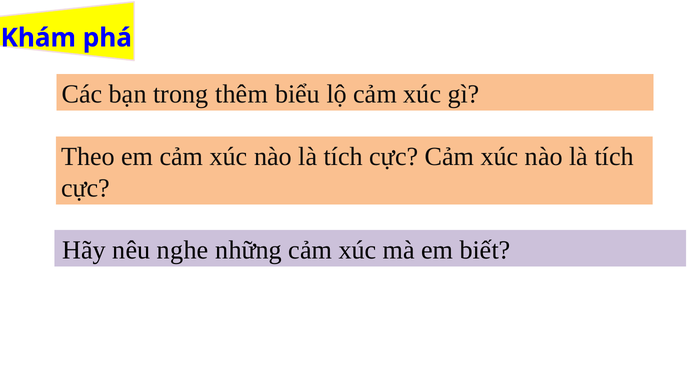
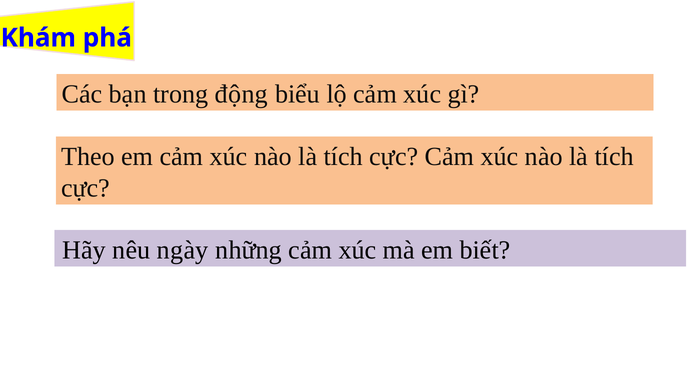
thêm: thêm -> động (241, 94)
nghe: nghe -> ngày (183, 250)
